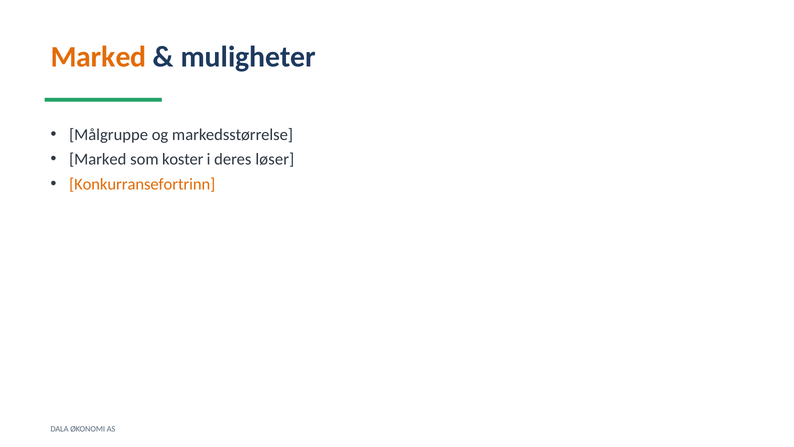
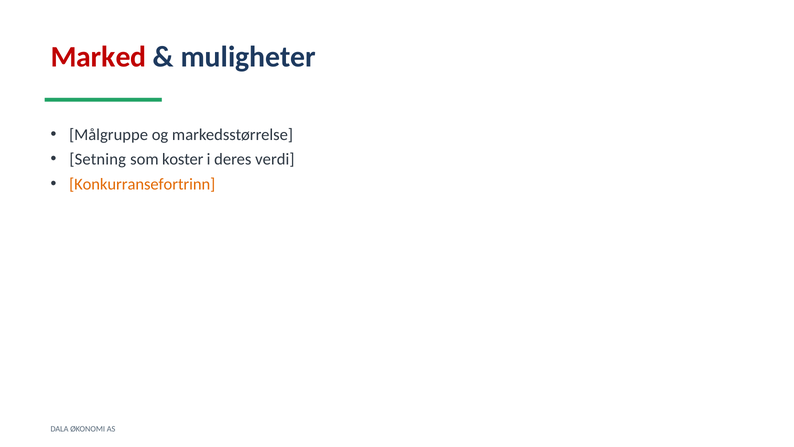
Marked colour: orange -> red (98, 57)
Marked: Marked -> Setning (98, 159)
løser: løser -> verdi (275, 159)
